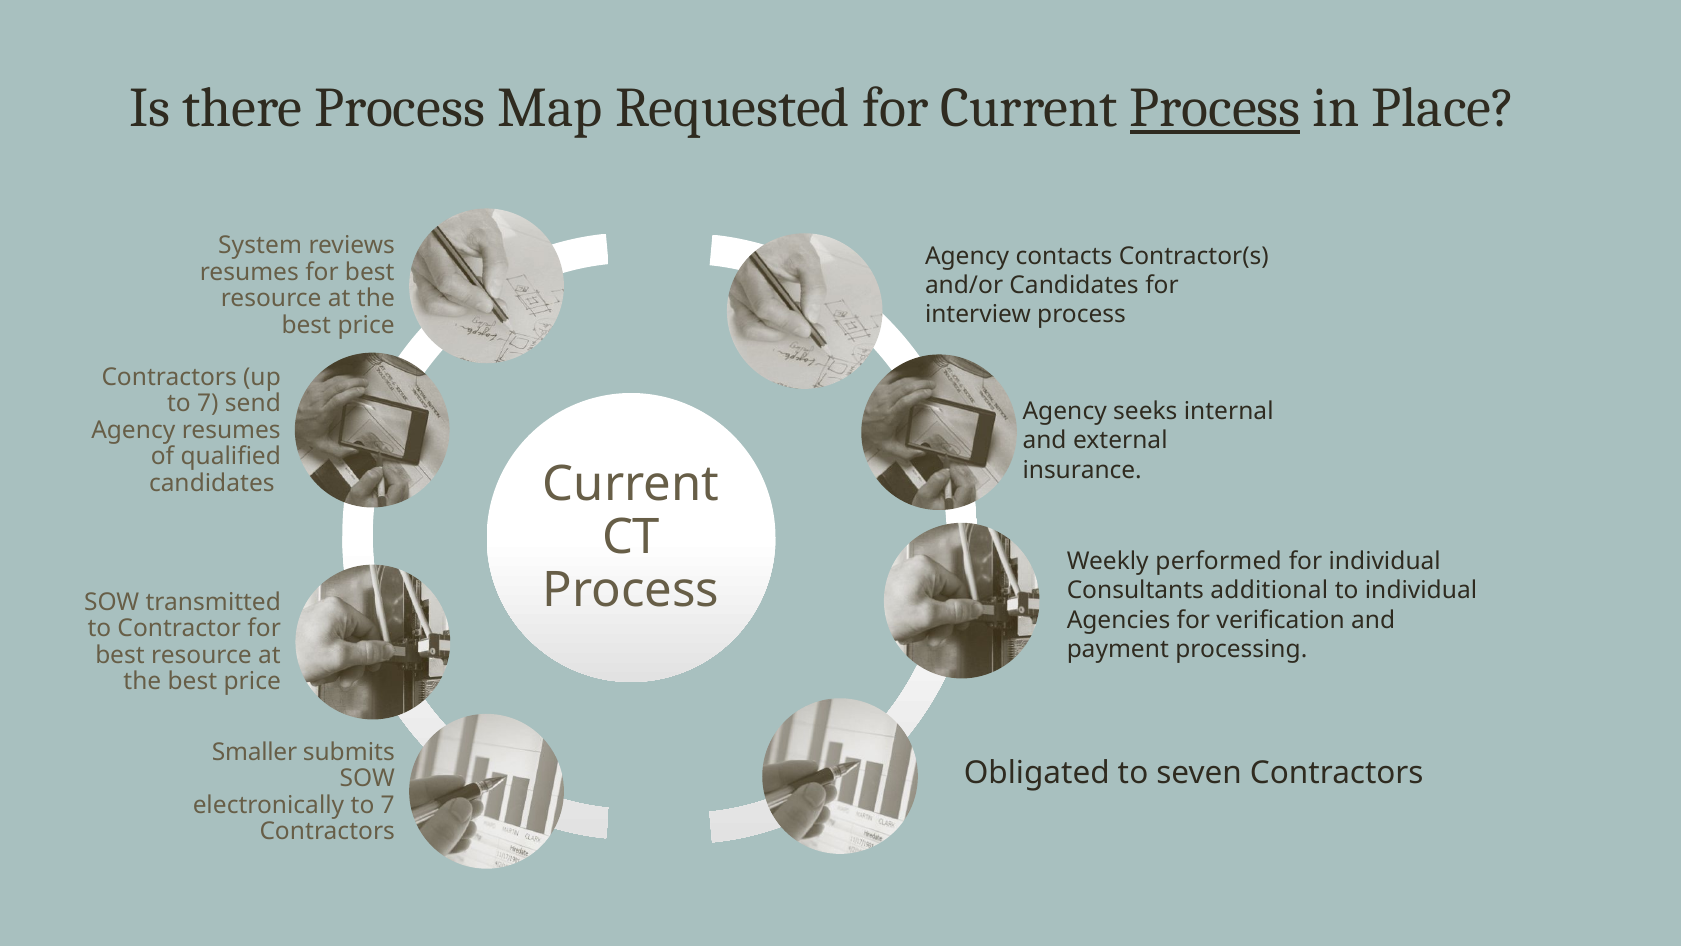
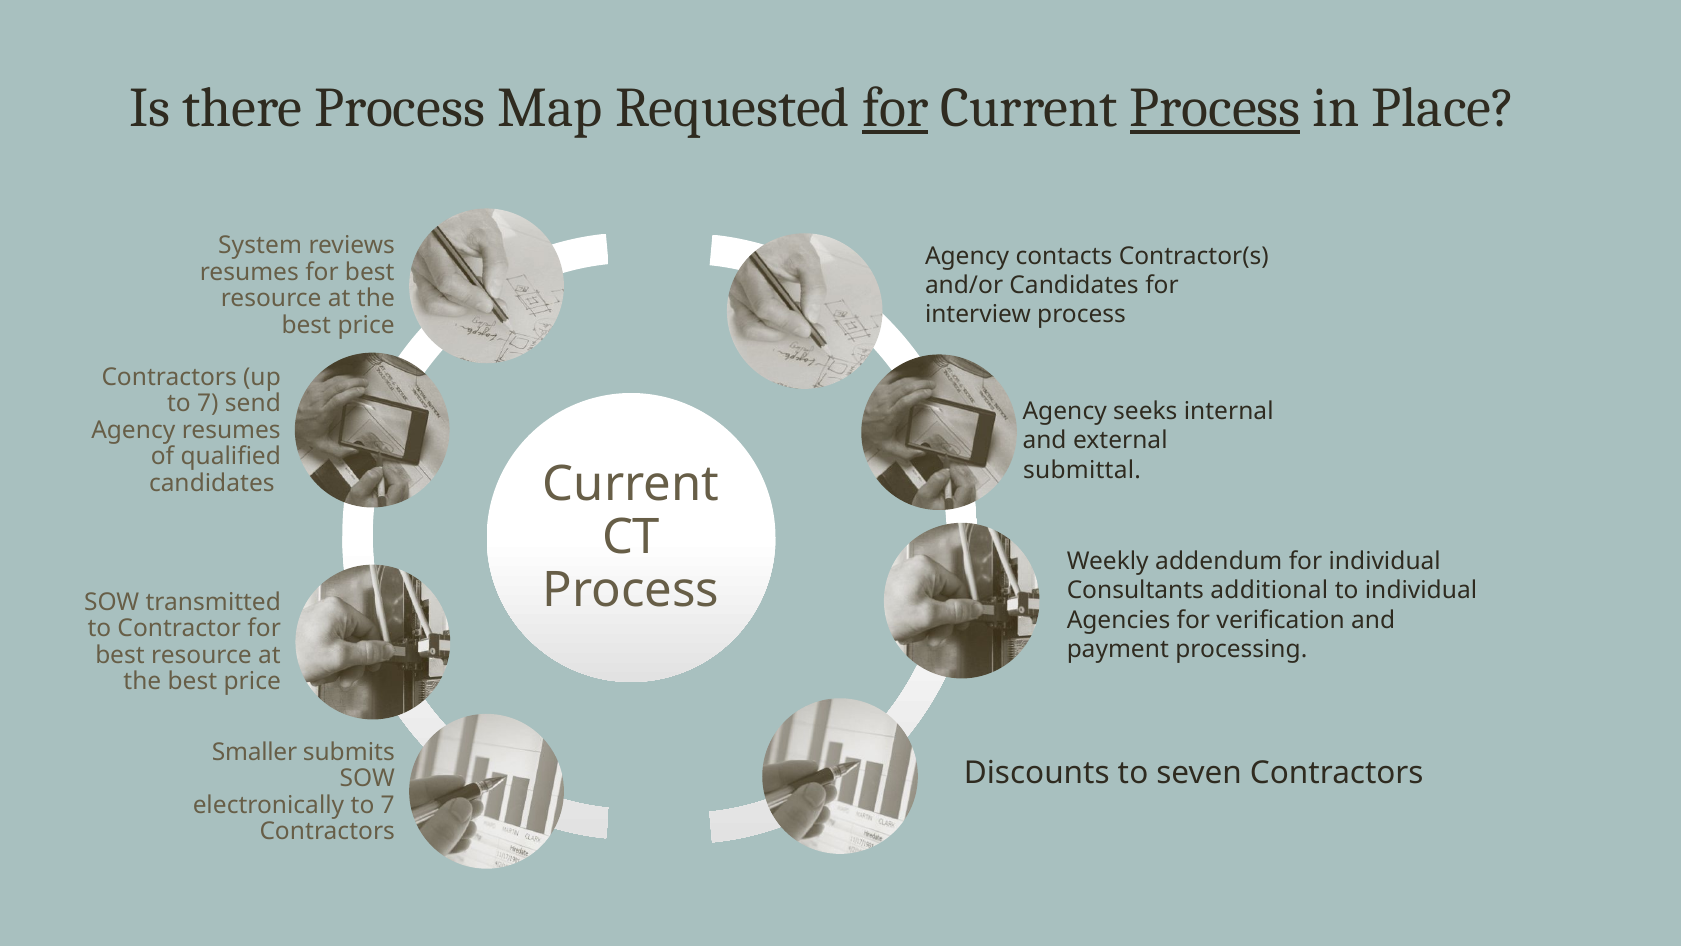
for underline: none -> present (895, 108)
insurance: insurance -> submittal (1082, 470)
performed: performed -> addendum (1219, 561)
Obligated: Obligated -> Discounts (1037, 773)
